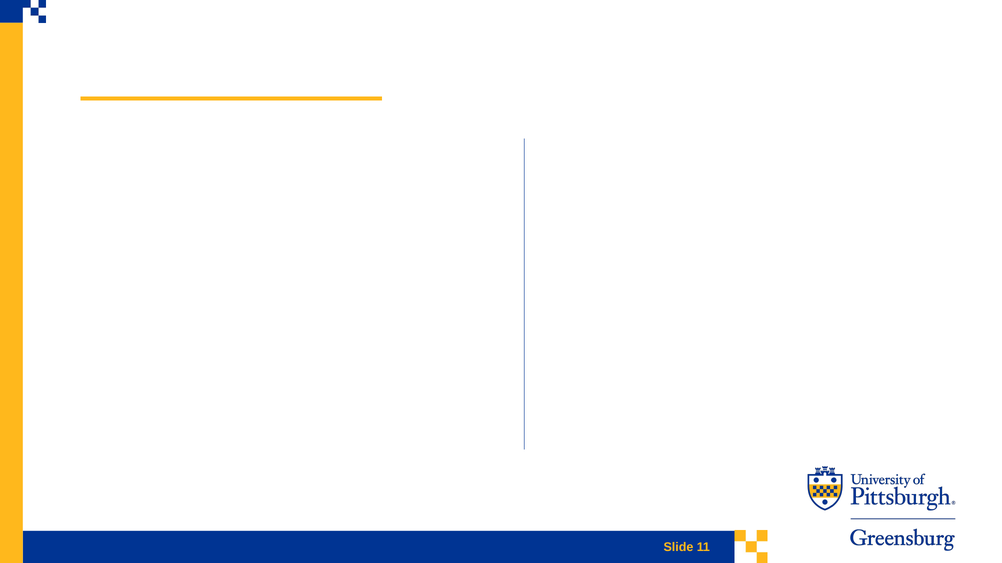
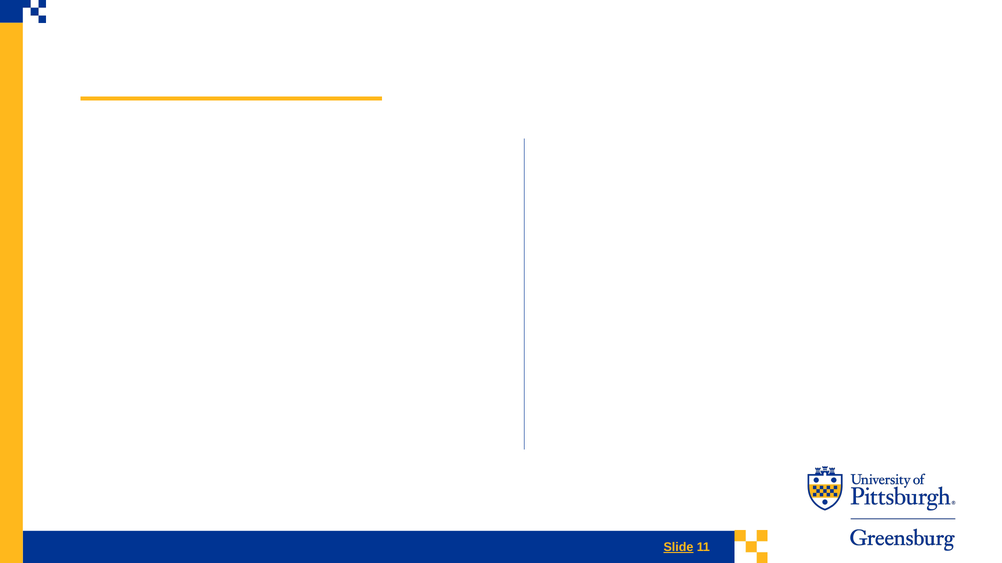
Slide underline: none -> present (678, 548)
